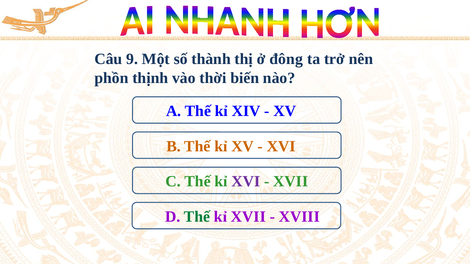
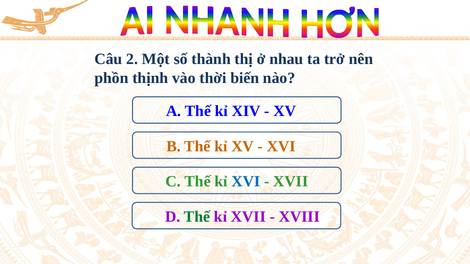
9: 9 -> 2 (132, 59)
đông: đông -> nhau (286, 59)
XVI colour: purple -> blue (246, 182)
